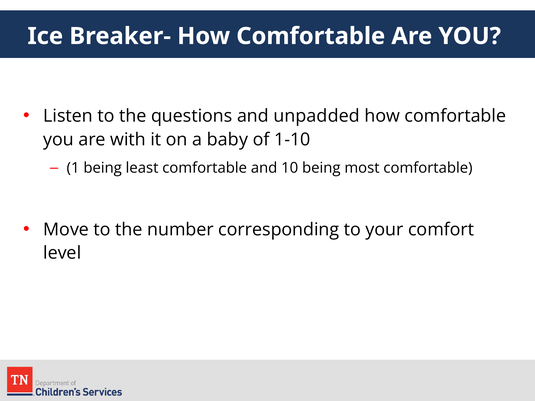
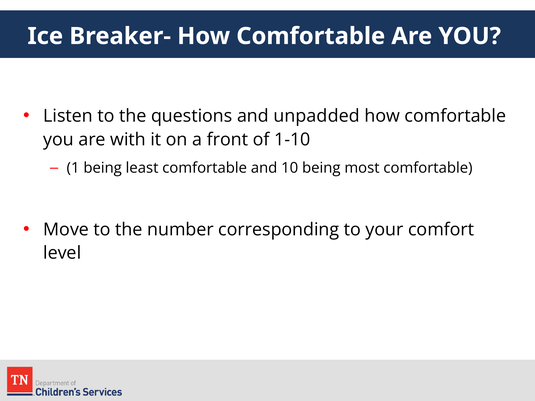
baby: baby -> front (227, 140)
